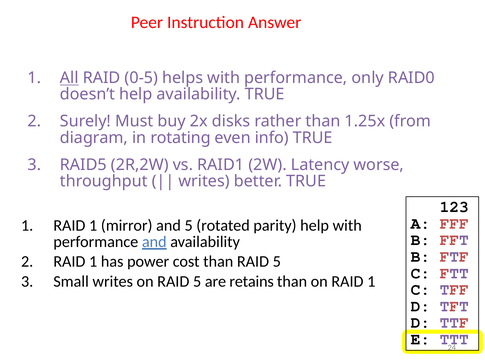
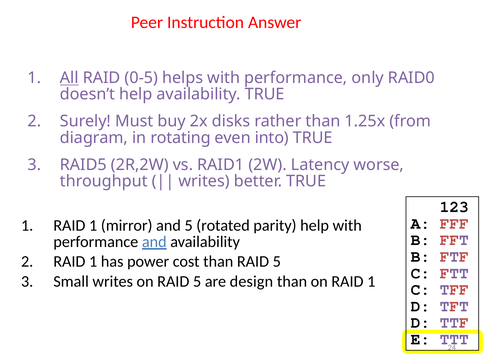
info: info -> into (272, 138)
retains: retains -> design (251, 281)
